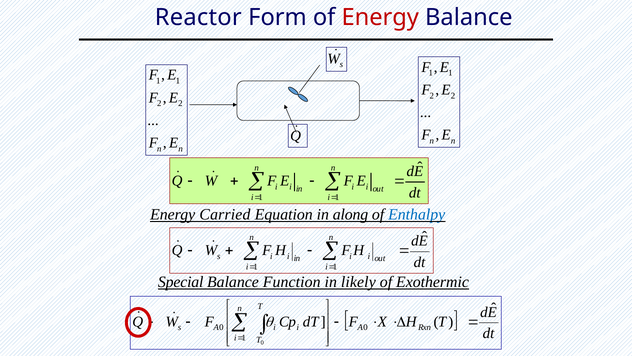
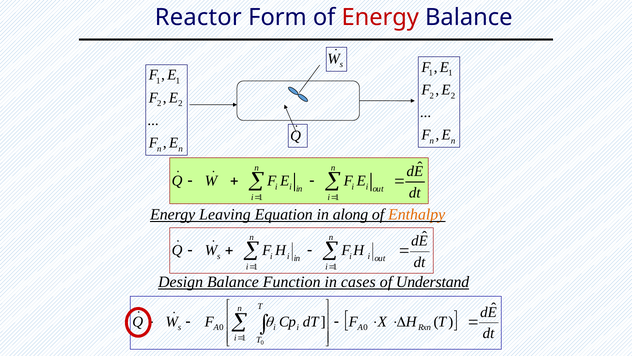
Carried: Carried -> Leaving (225, 214)
Enthalpy colour: blue -> orange (417, 214)
Special: Special -> Design (181, 281)
likely: likely -> cases (358, 281)
Exothermic: Exothermic -> Understand (433, 281)
